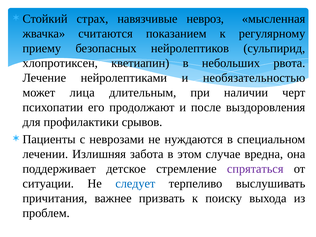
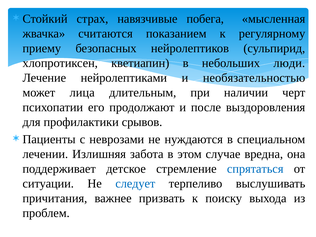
невроз: невроз -> побега (205, 19)
рвота: рвота -> люди (289, 63)
спрятаться colour: purple -> blue (255, 169)
